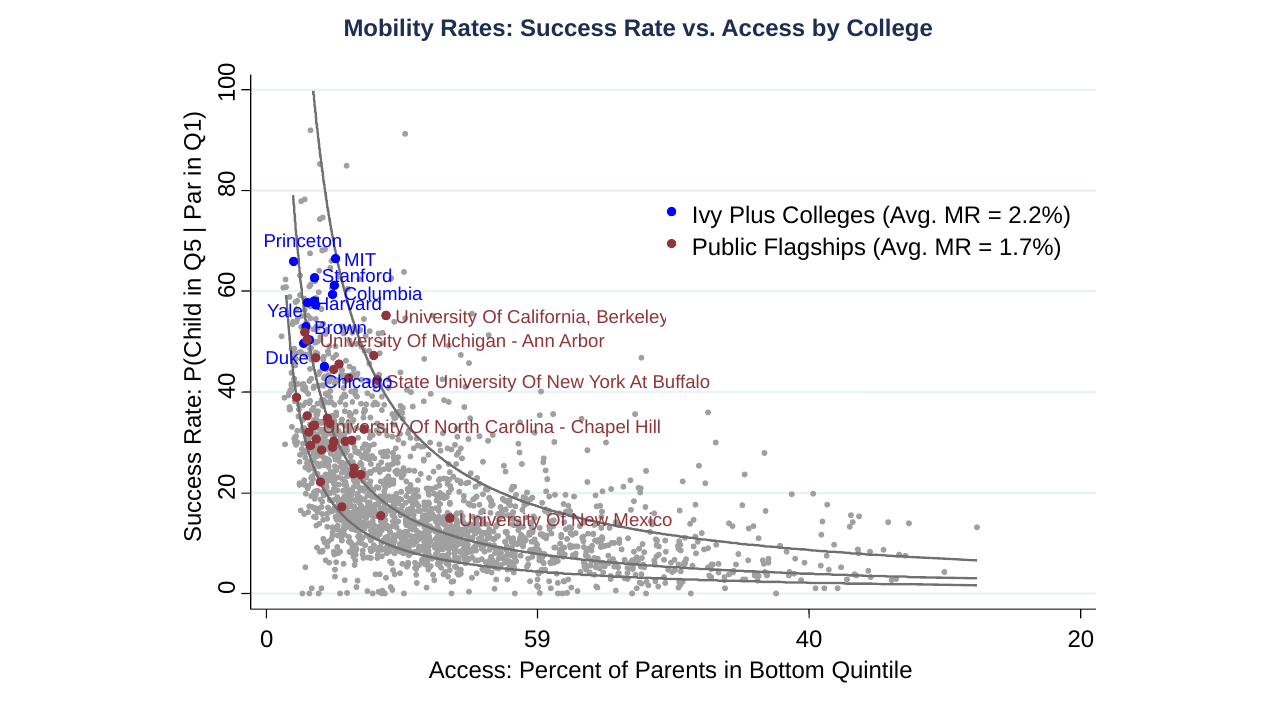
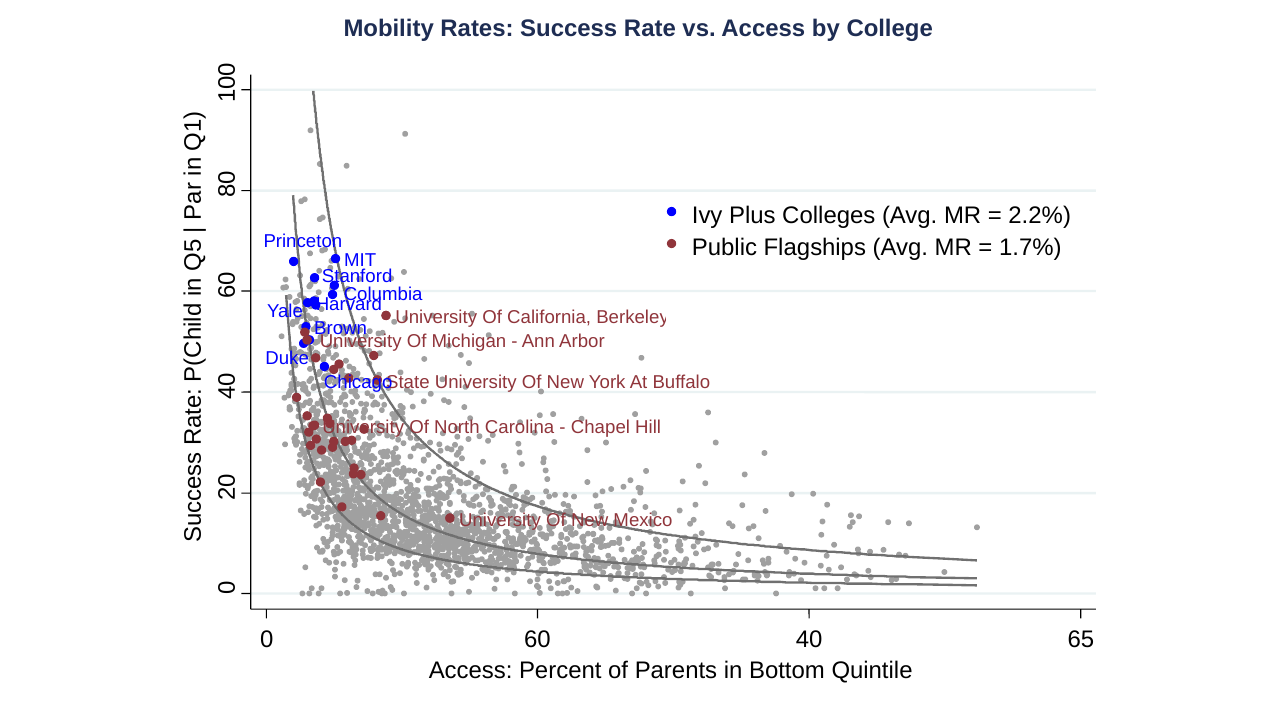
59: 59 -> 60 (537, 640)
20: 20 -> 65 (1081, 640)
